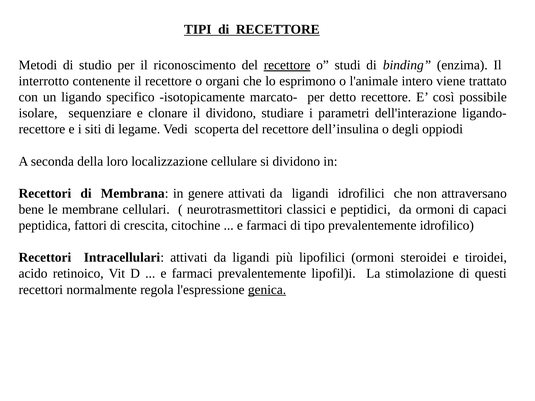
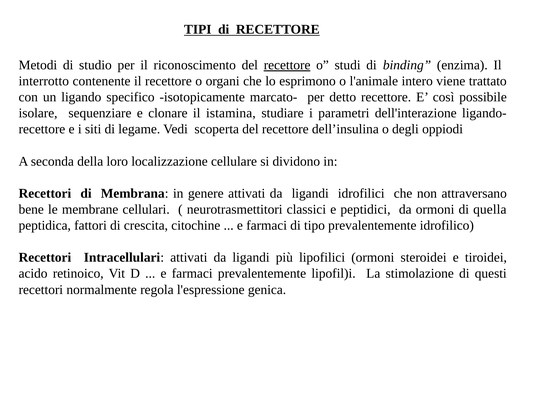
il dividono: dividono -> istamina (231, 113)
capaci: capaci -> quella (490, 210)
genica underline: present -> none (267, 290)
